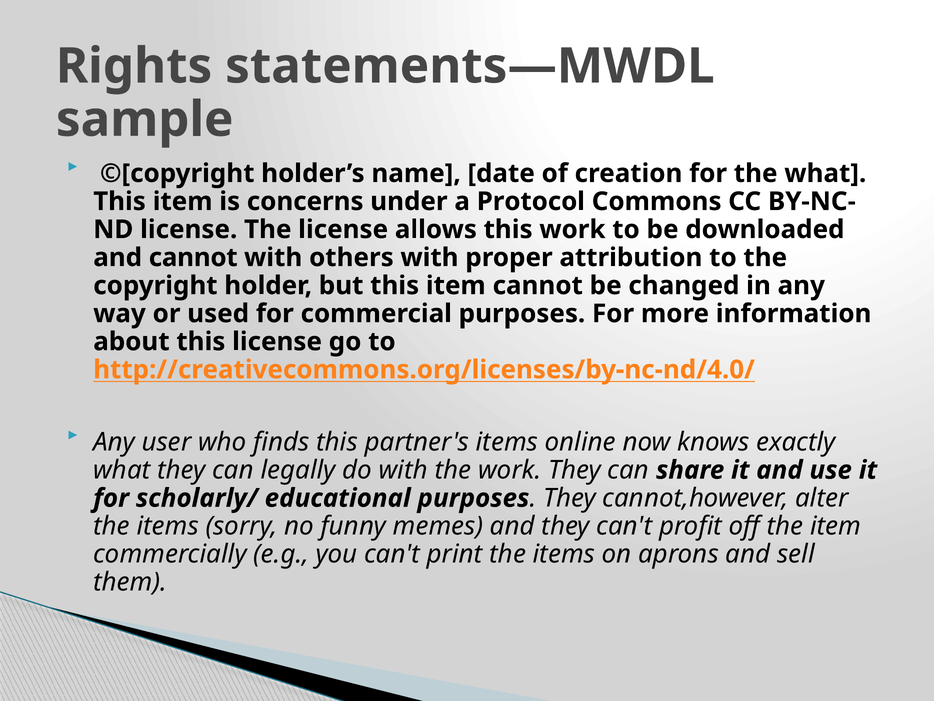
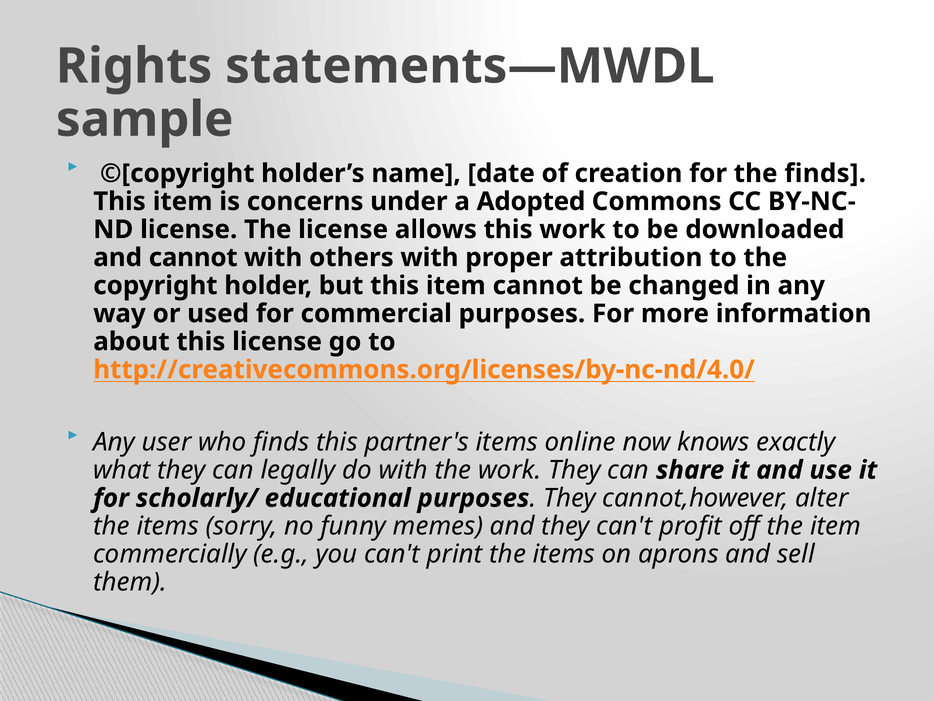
the what: what -> finds (825, 173)
Protocol: Protocol -> Adopted (531, 201)
